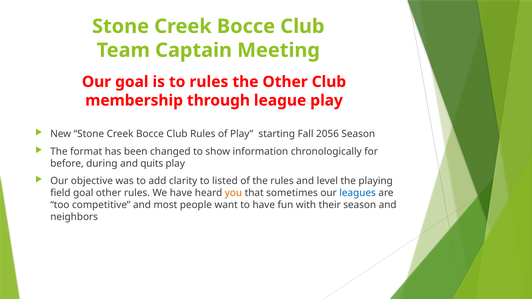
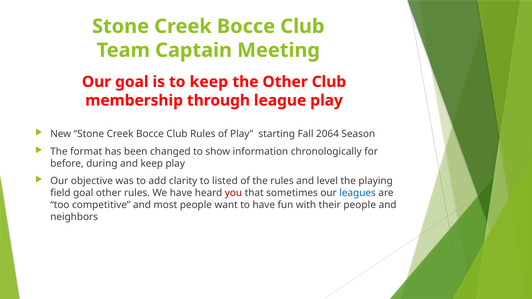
to rules: rules -> keep (209, 82)
2056: 2056 -> 2064 (327, 134)
and quits: quits -> keep (152, 164)
you colour: orange -> red (233, 193)
their season: season -> people (360, 205)
